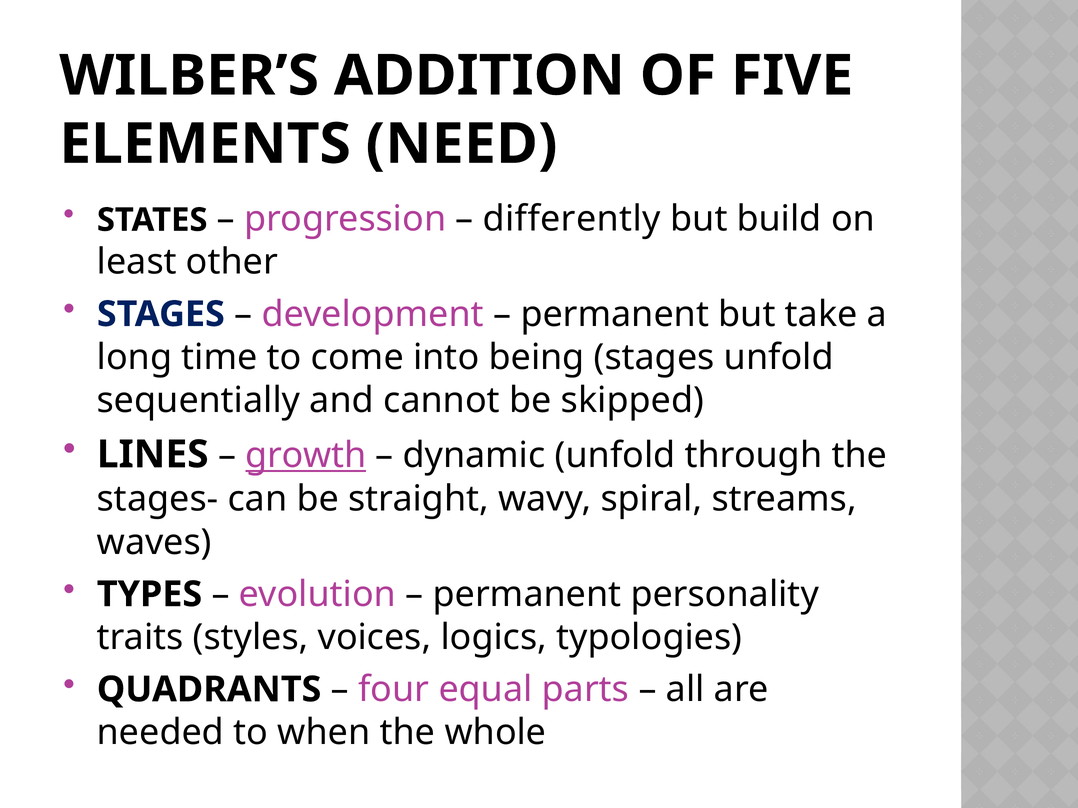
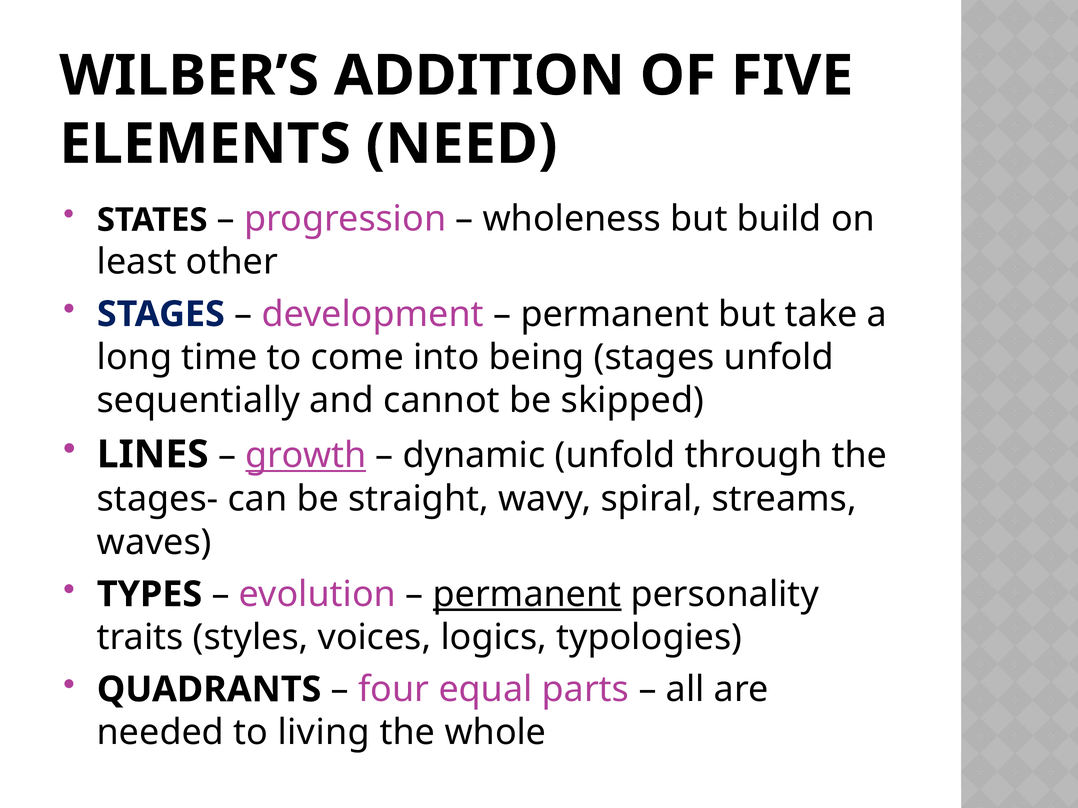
differently: differently -> wholeness (572, 219)
permanent underline: none -> present (527, 595)
when: when -> living (324, 733)
